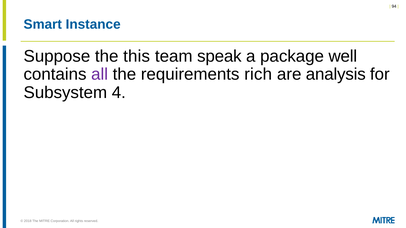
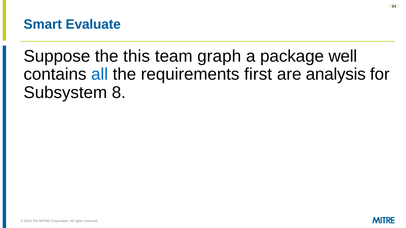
Instance: Instance -> Evaluate (93, 25)
speak: speak -> graph (219, 56)
all colour: purple -> blue (100, 74)
rich: rich -> first (258, 74)
4: 4 -> 8 (119, 93)
